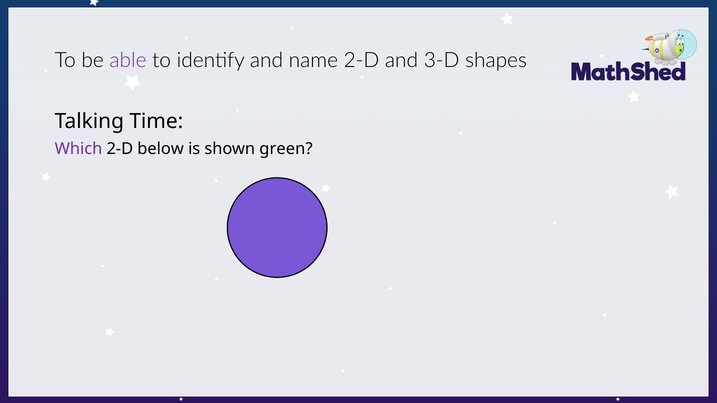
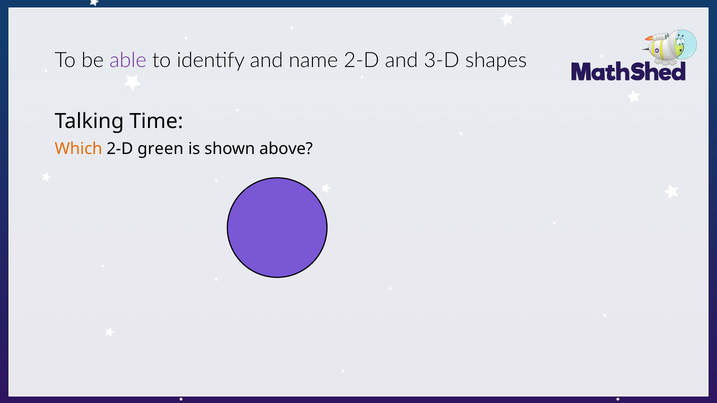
Which colour: purple -> orange (78, 149)
below: below -> green (161, 149)
green: green -> above (286, 149)
